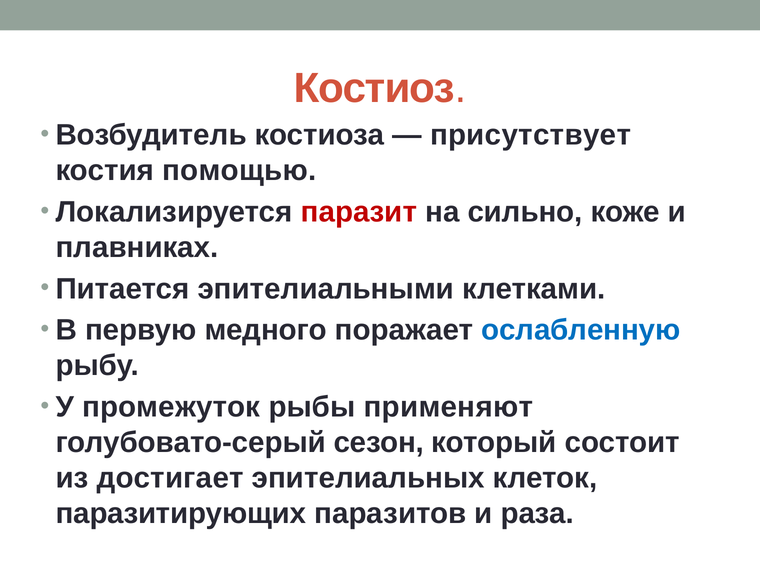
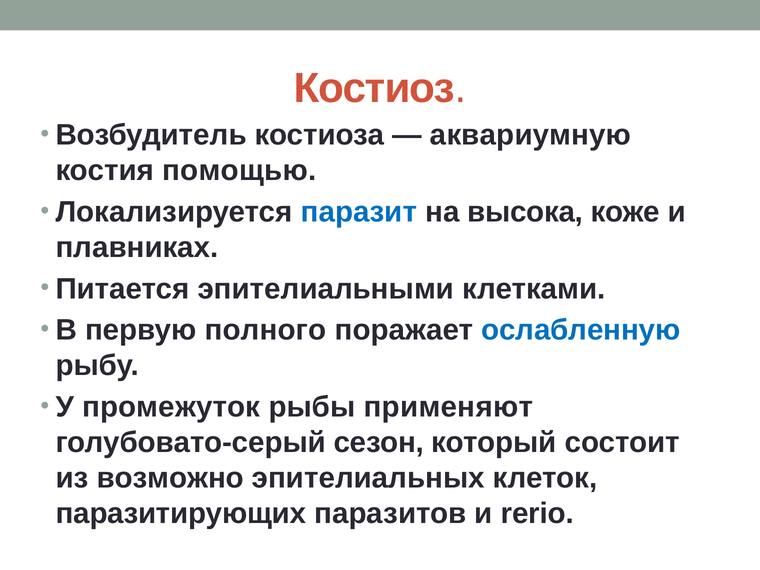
присутствует: присутствует -> аквариумную (531, 135)
паразит colour: red -> blue (359, 212)
сильно: сильно -> высока (525, 212)
медного: медного -> полного (265, 330)
достигает: достигает -> возможно (170, 478)
раза: раза -> rerio (537, 514)
